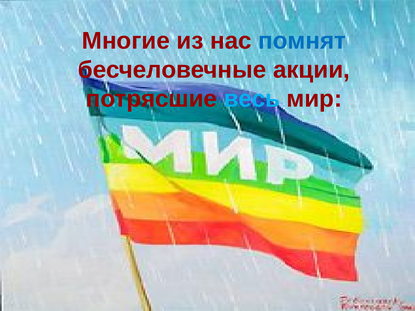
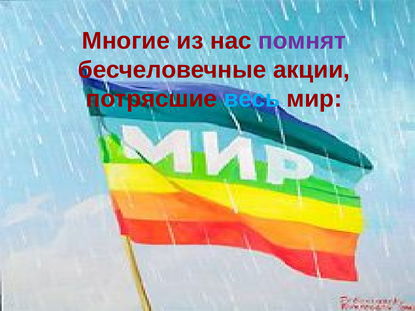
помнят colour: blue -> purple (302, 41)
